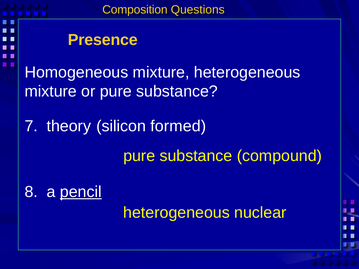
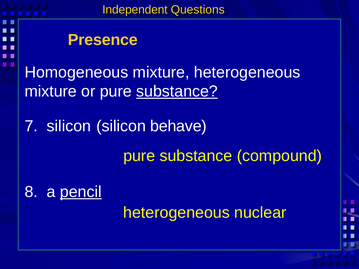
Composition: Composition -> Independent (135, 10)
substance underline: none -> present (177, 91)
7 theory: theory -> silicon (69, 126)
formed: formed -> behave (178, 126)
